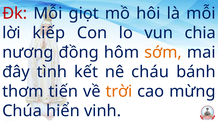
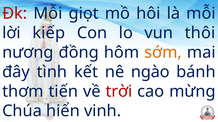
chia: chia -> thôi (200, 33)
cháu: cháu -> ngào (150, 72)
trời colour: orange -> red (119, 92)
